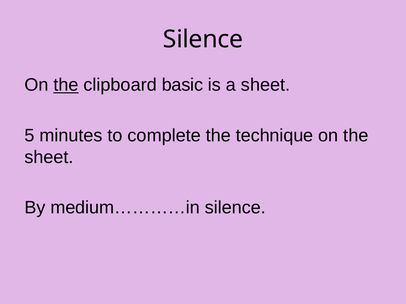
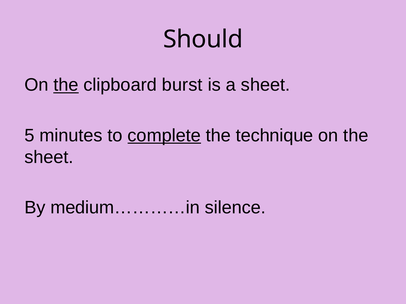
Silence: Silence -> Should (203, 39)
basic: basic -> burst (182, 85)
complete underline: none -> present (164, 136)
